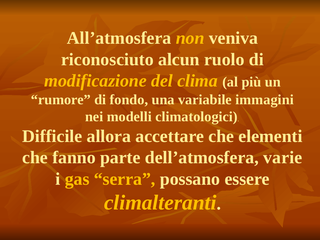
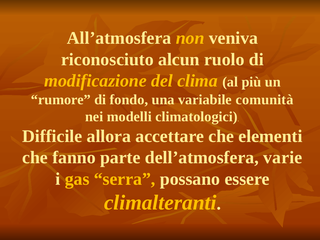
immagini: immagini -> comunità (265, 100)
